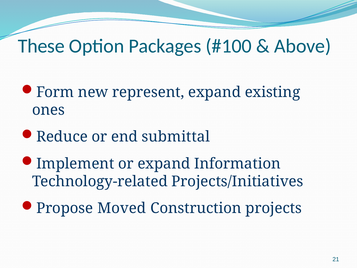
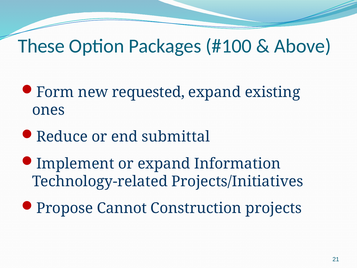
represent: represent -> requested (148, 92)
Moved: Moved -> Cannot (122, 208)
